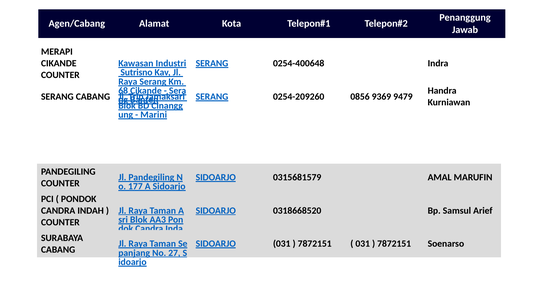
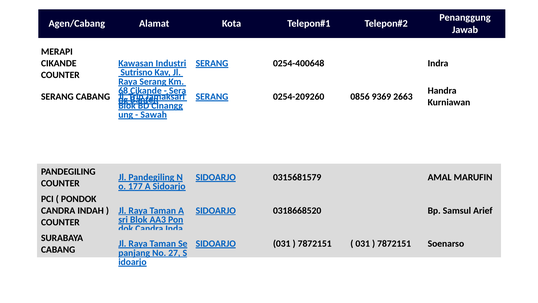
9479: 9479 -> 2663 (403, 96)
Marini: Marini -> Sawah (154, 115)
